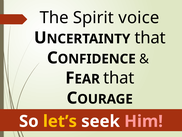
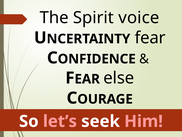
that: that -> fear (150, 38)
that: that -> else (119, 78)
let’s colour: yellow -> pink (60, 121)
